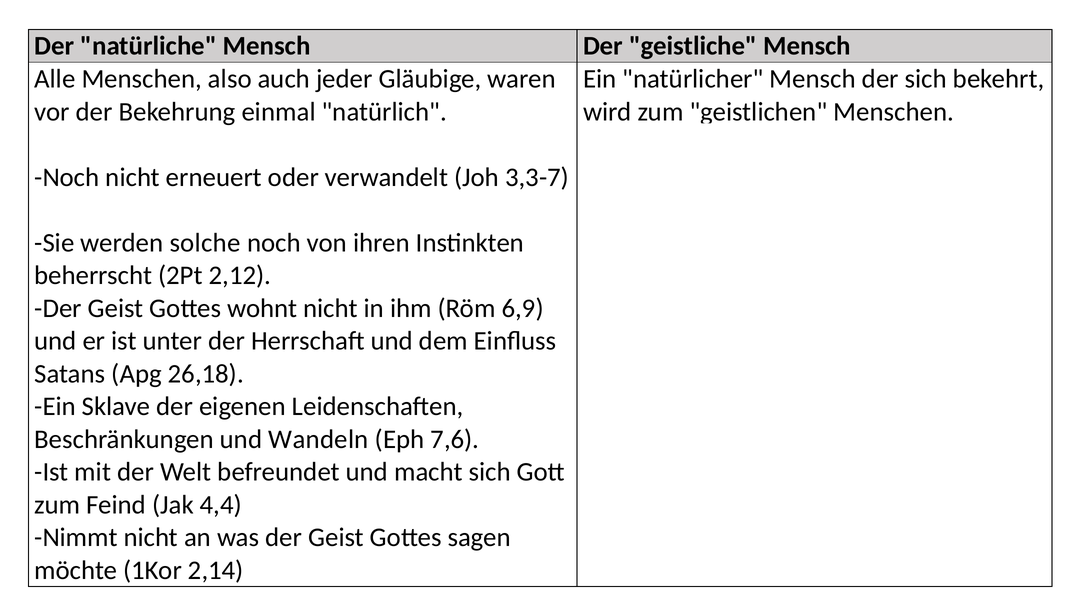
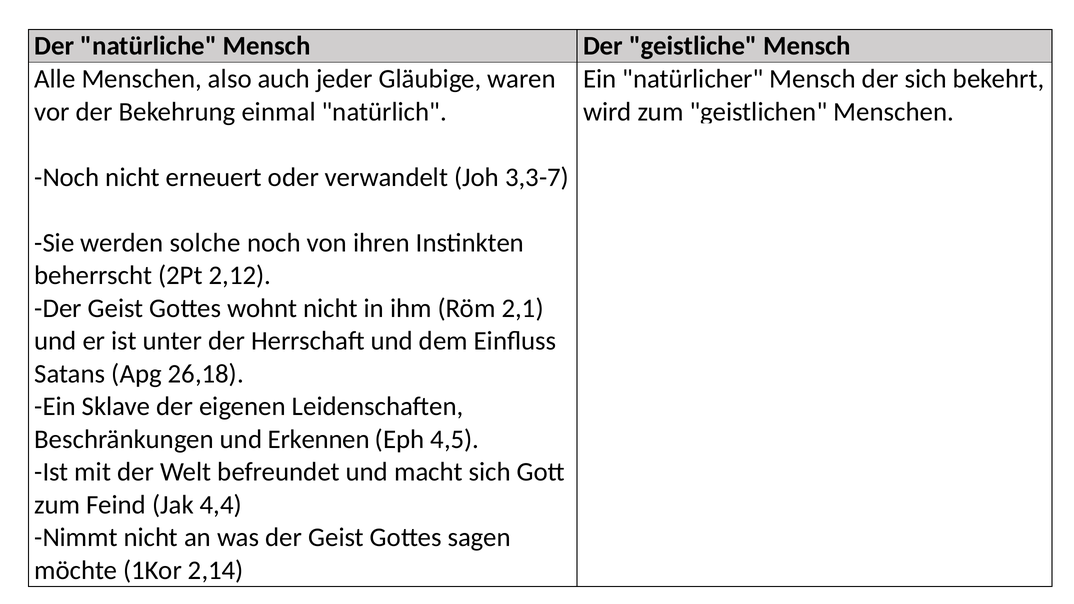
6,9: 6,9 -> 2,1 (523, 308)
Wandeln: Wandeln -> Erkennen (319, 439)
7,6: 7,6 -> 4,5 (455, 439)
